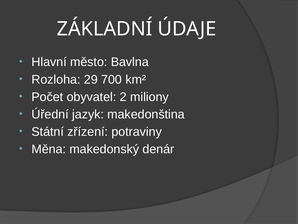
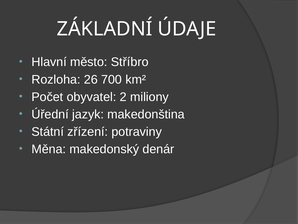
Bavlna: Bavlna -> Stříbro (130, 62)
29: 29 -> 26 (91, 79)
